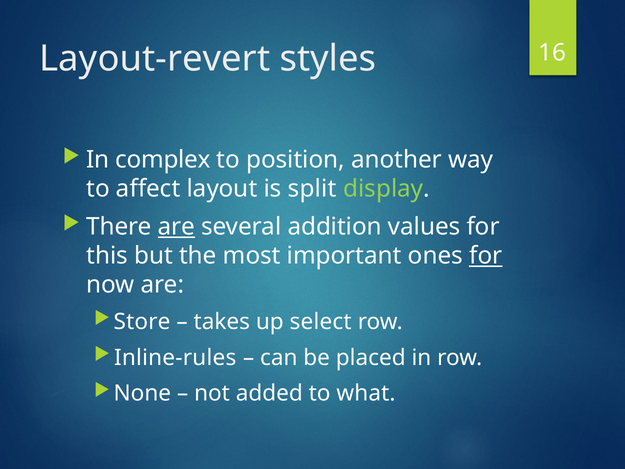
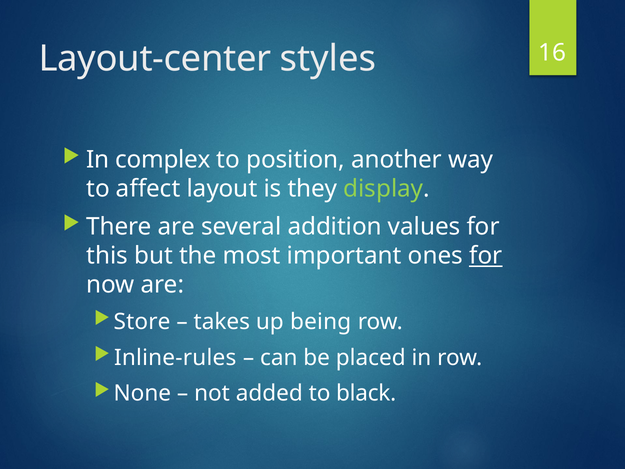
Layout-revert: Layout-revert -> Layout-center (155, 59)
split: split -> they (312, 189)
are underline: present -> none (176, 227)
select: select -> being (321, 322)
what: what -> black (366, 393)
